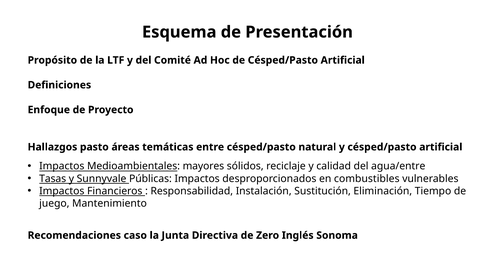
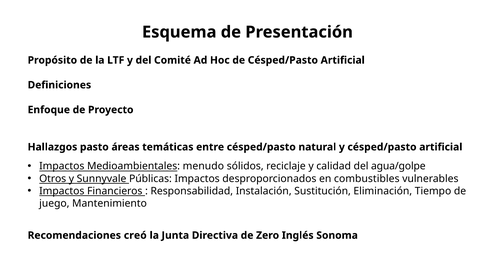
mayores: mayores -> menudo (203, 166)
agua/entre: agua/entre -> agua/golpe (398, 166)
Tasas: Tasas -> Otros (53, 178)
caso: caso -> creó (135, 235)
